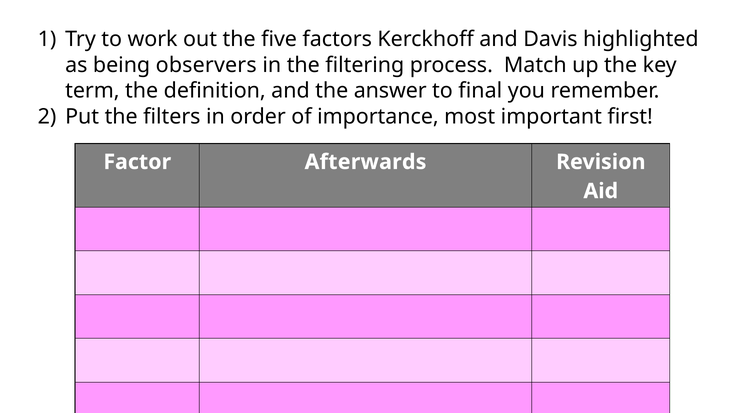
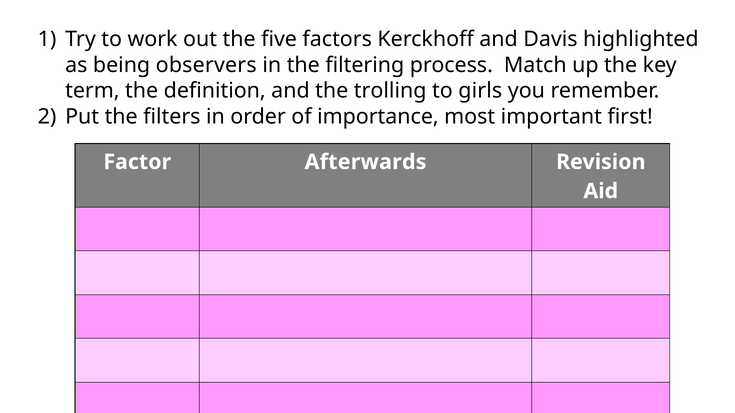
answer: answer -> trolling (390, 91)
final: final -> girls (480, 91)
